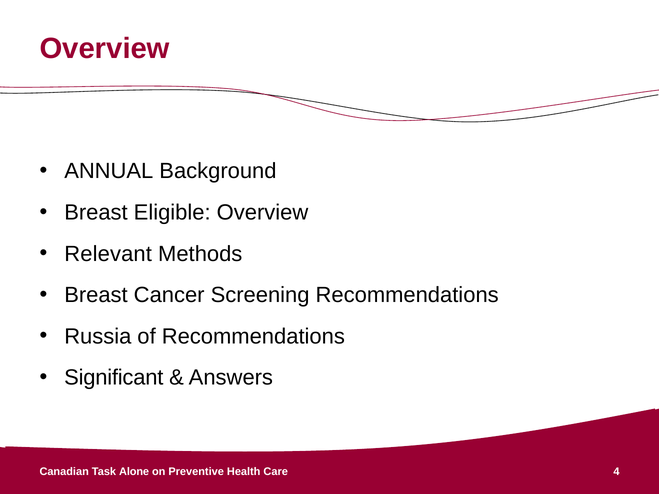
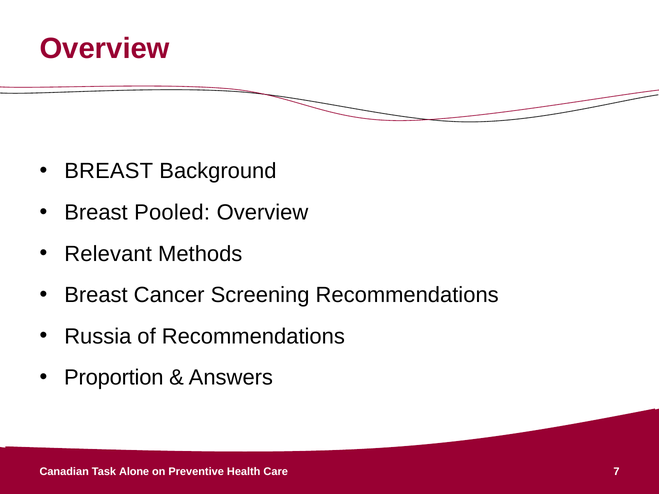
ANNUAL: ANNUAL -> BREAST (109, 171)
Eligible: Eligible -> Pooled (172, 213)
Significant: Significant -> Proportion (114, 378)
4: 4 -> 7 (616, 472)
